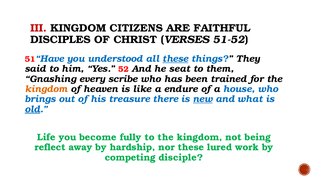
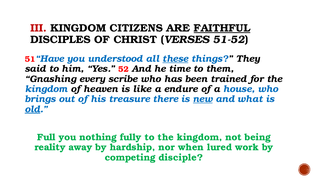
FAITHFUL underline: none -> present (222, 28)
seat: seat -> time (180, 69)
kingdom colour: orange -> blue (46, 89)
Life: Life -> Full (46, 137)
become: become -> nothing (98, 137)
reflect: reflect -> reality (50, 147)
nor these: these -> when (191, 147)
